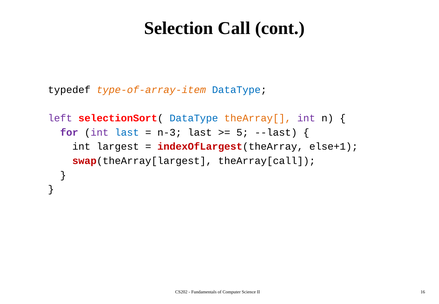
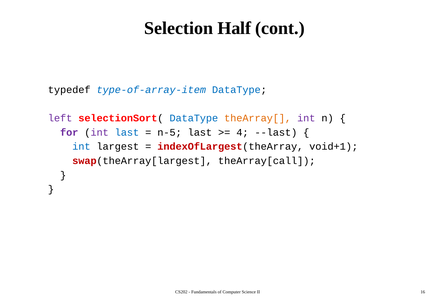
Call: Call -> Half (234, 28)
type-of-array-item colour: orange -> blue (151, 90)
n-3: n-3 -> n-5 (170, 132)
5: 5 -> 4 (242, 132)
int colour: black -> blue (81, 147)
else+1: else+1 -> void+1 (334, 147)
